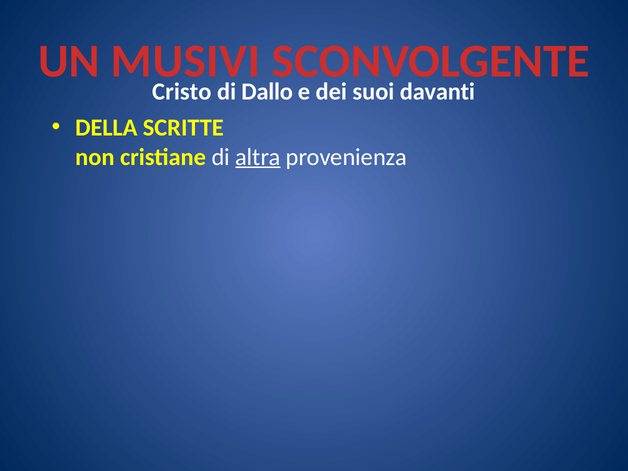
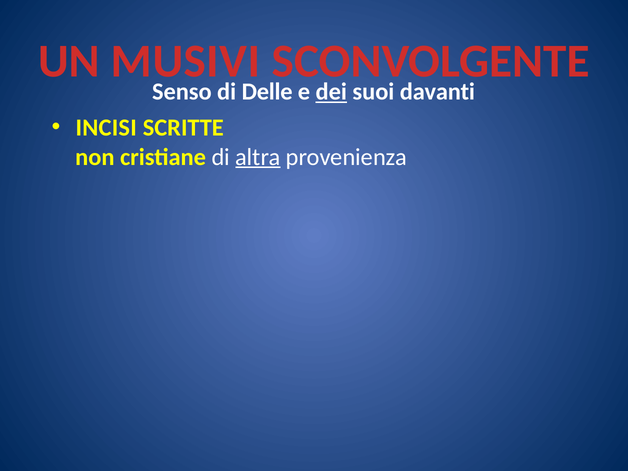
Cristo: Cristo -> Senso (182, 92)
Dallo: Dallo -> Delle (267, 92)
dei underline: none -> present (331, 92)
DELLA: DELLA -> INCISI (106, 128)
